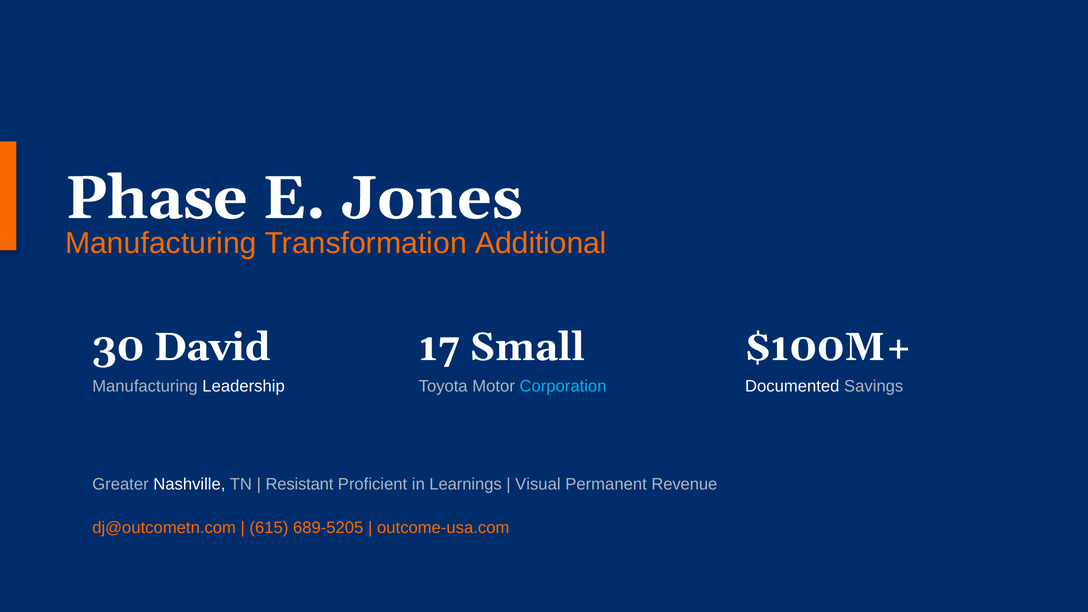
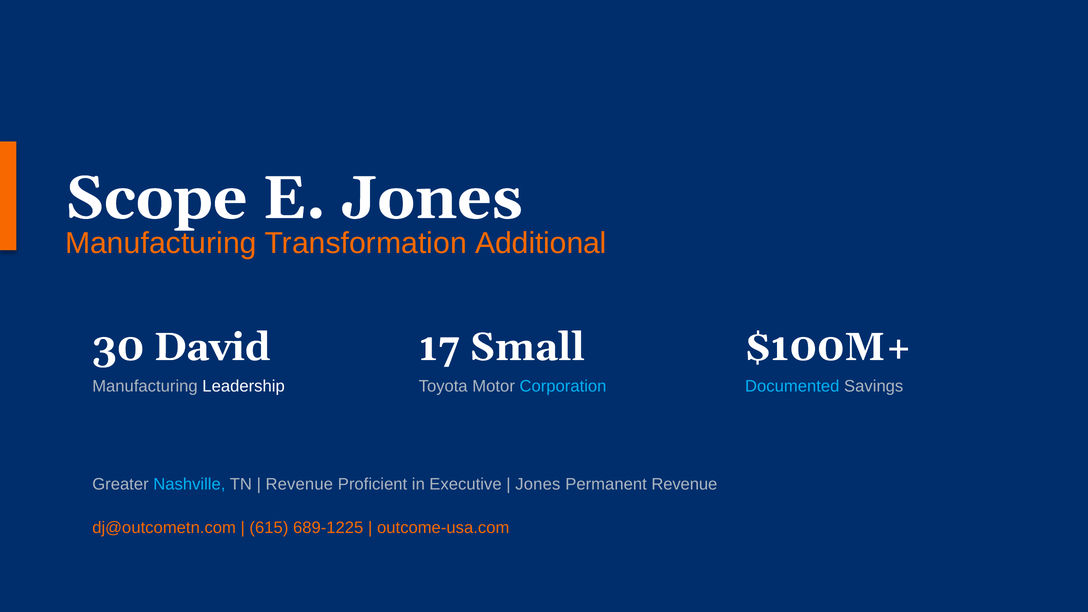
Phase: Phase -> Scope (156, 198)
Documented colour: white -> light blue (792, 386)
Nashville colour: white -> light blue (189, 484)
Resistant: Resistant -> Revenue (299, 484)
Learnings: Learnings -> Executive (466, 484)
Visual: Visual -> Jones (538, 484)
689-5205: 689-5205 -> 689-1225 (328, 528)
